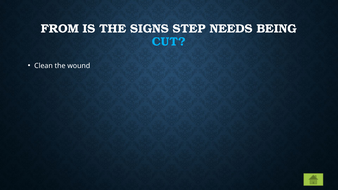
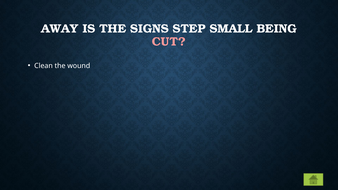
FROM: FROM -> AWAY (60, 29)
NEEDS: NEEDS -> SMALL (231, 29)
CUT colour: light blue -> pink (169, 42)
